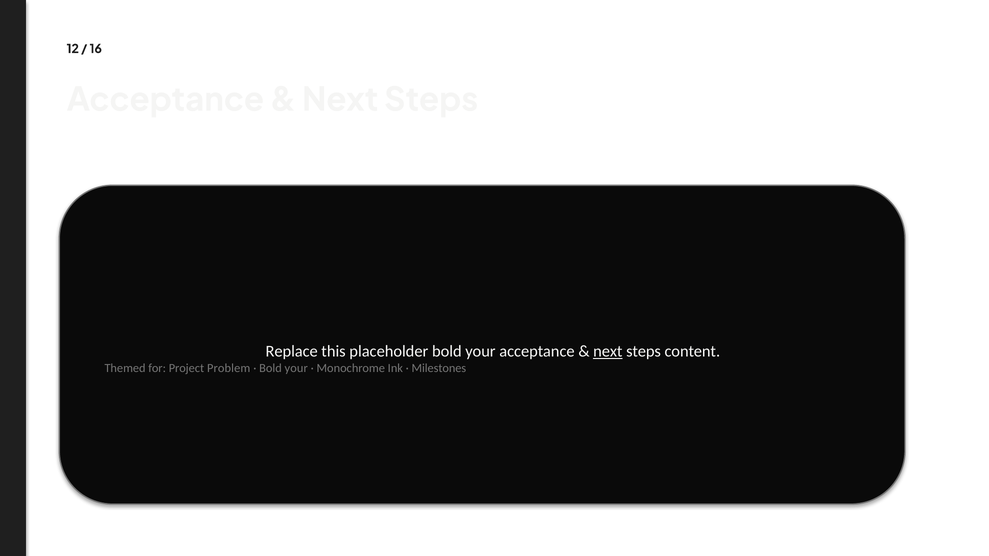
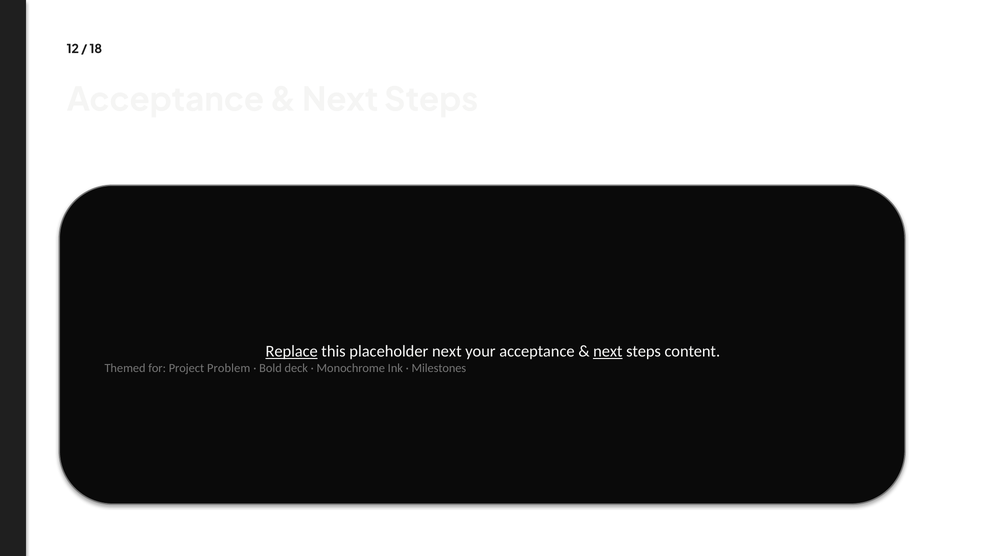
16: 16 -> 18 (96, 49)
Replace underline: none -> present (292, 352)
placeholder bold: bold -> next (447, 352)
your: your -> deck (296, 369)
